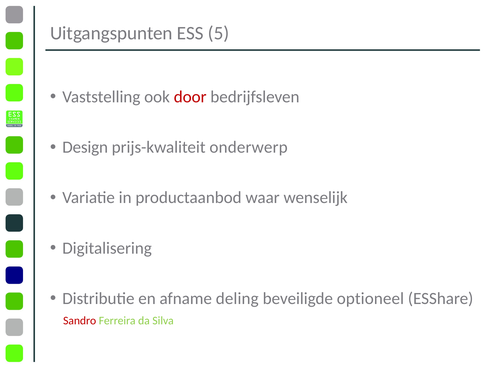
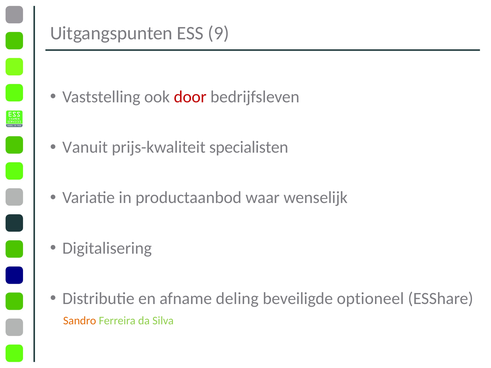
5: 5 -> 9 (219, 33)
Design: Design -> Vanuit (85, 147)
onderwerp: onderwerp -> specialisten (249, 147)
Sandro colour: red -> orange (80, 321)
